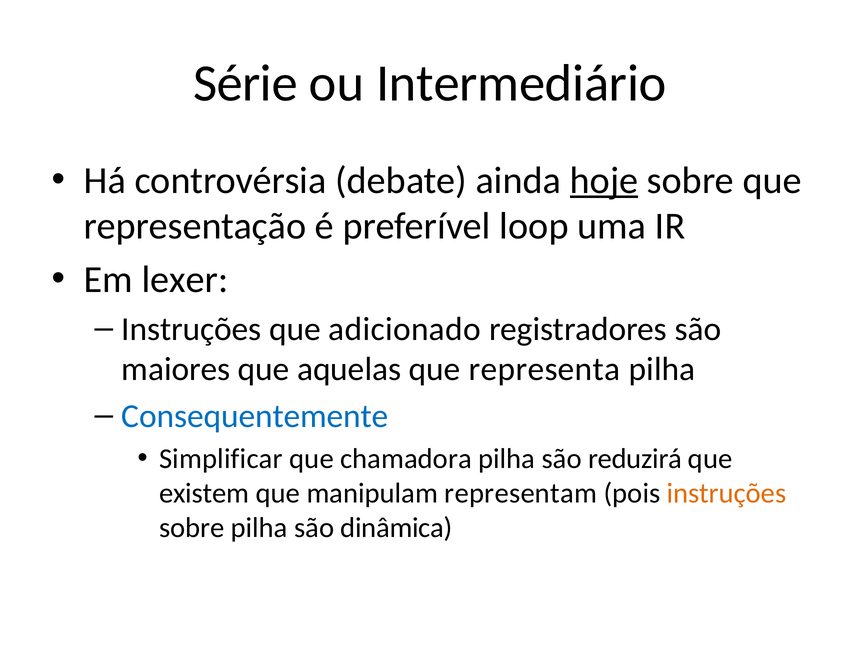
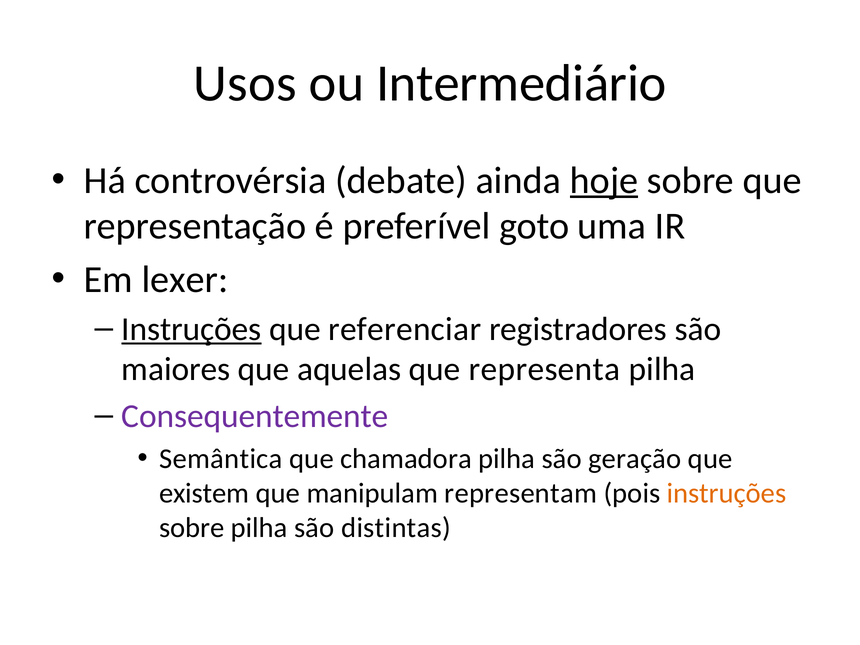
Série: Série -> Usos (245, 83)
loop: loop -> goto (534, 226)
Instruções underline: none -> present (192, 329)
adicionado: adicionado -> referenciar (405, 329)
Consequentemente colour: blue -> purple (255, 416)
Simplificar: Simplificar -> Semântica (221, 459)
reduzirá: reduzirá -> geração (635, 459)
dinâmica: dinâmica -> distintas (396, 528)
